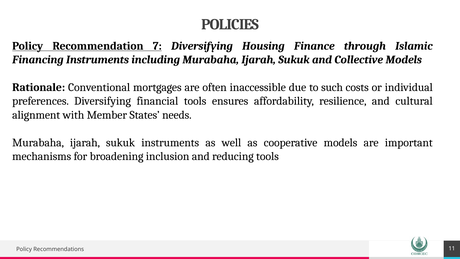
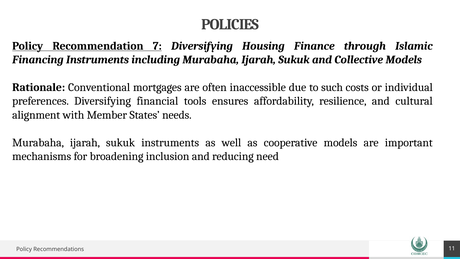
reducing tools: tools -> need (267, 156)
